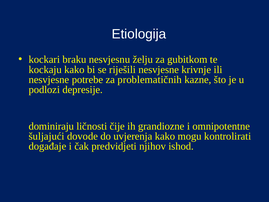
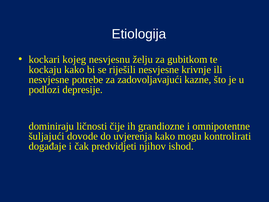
braku: braku -> kojeg (74, 59)
problematičnih: problematičnih -> zadovoljavajući (150, 80)
